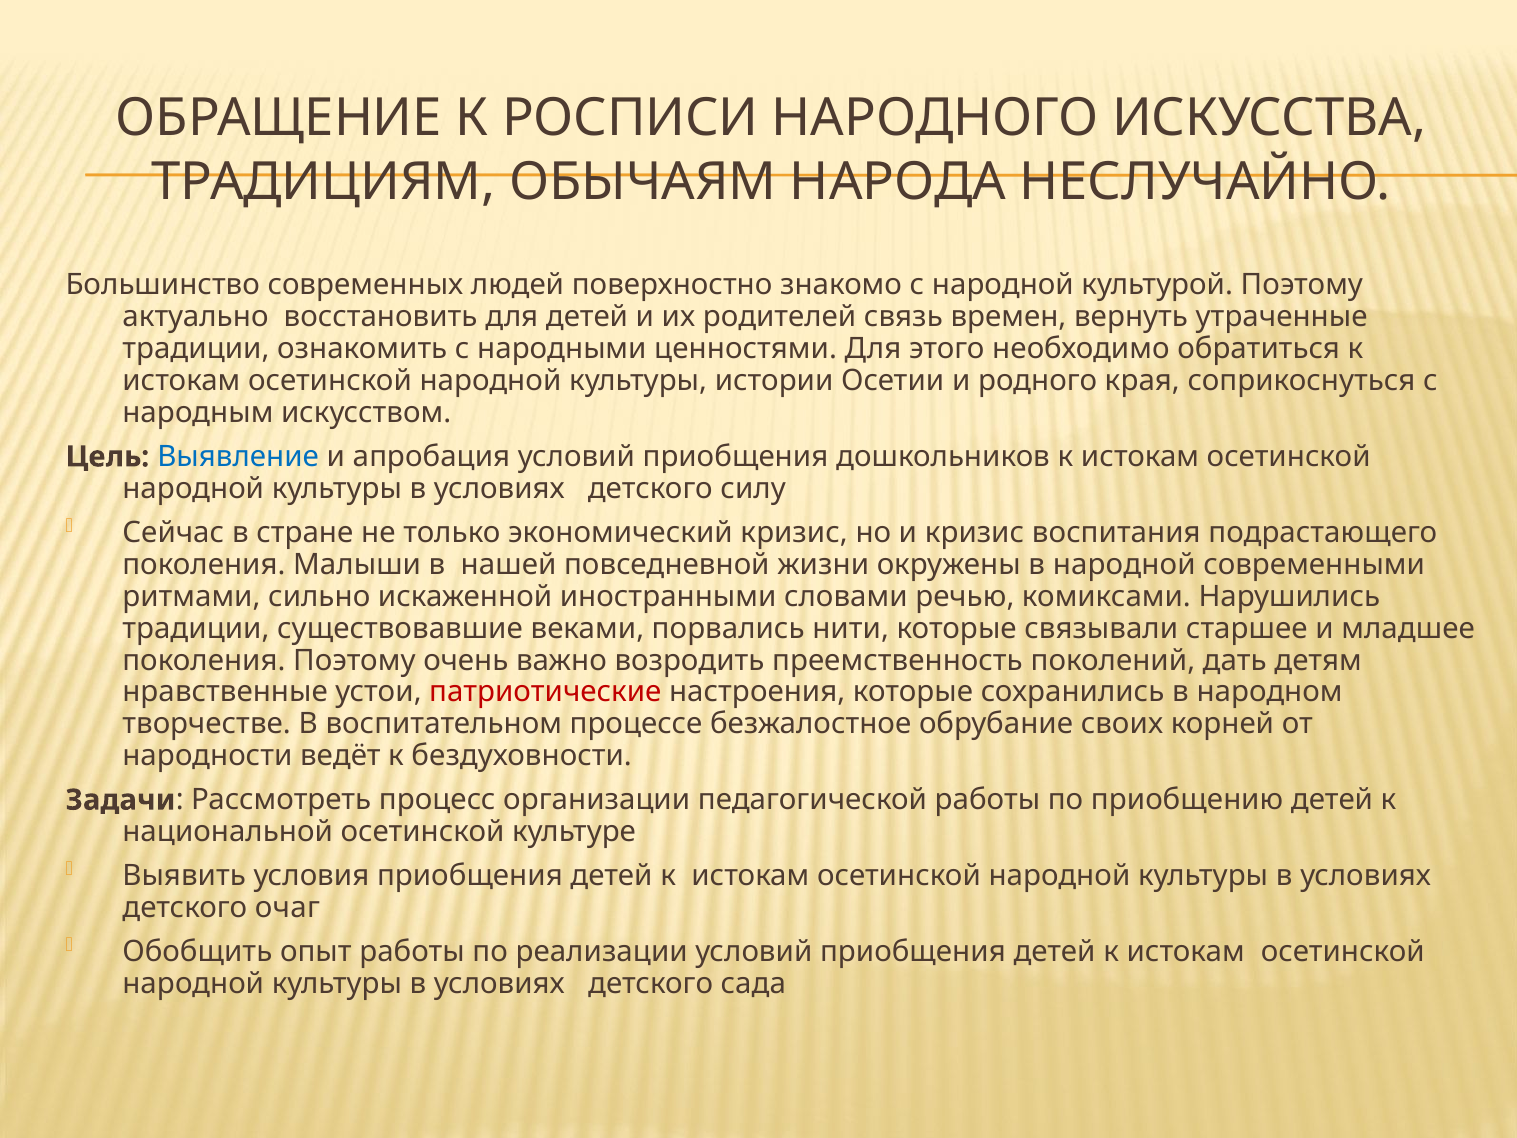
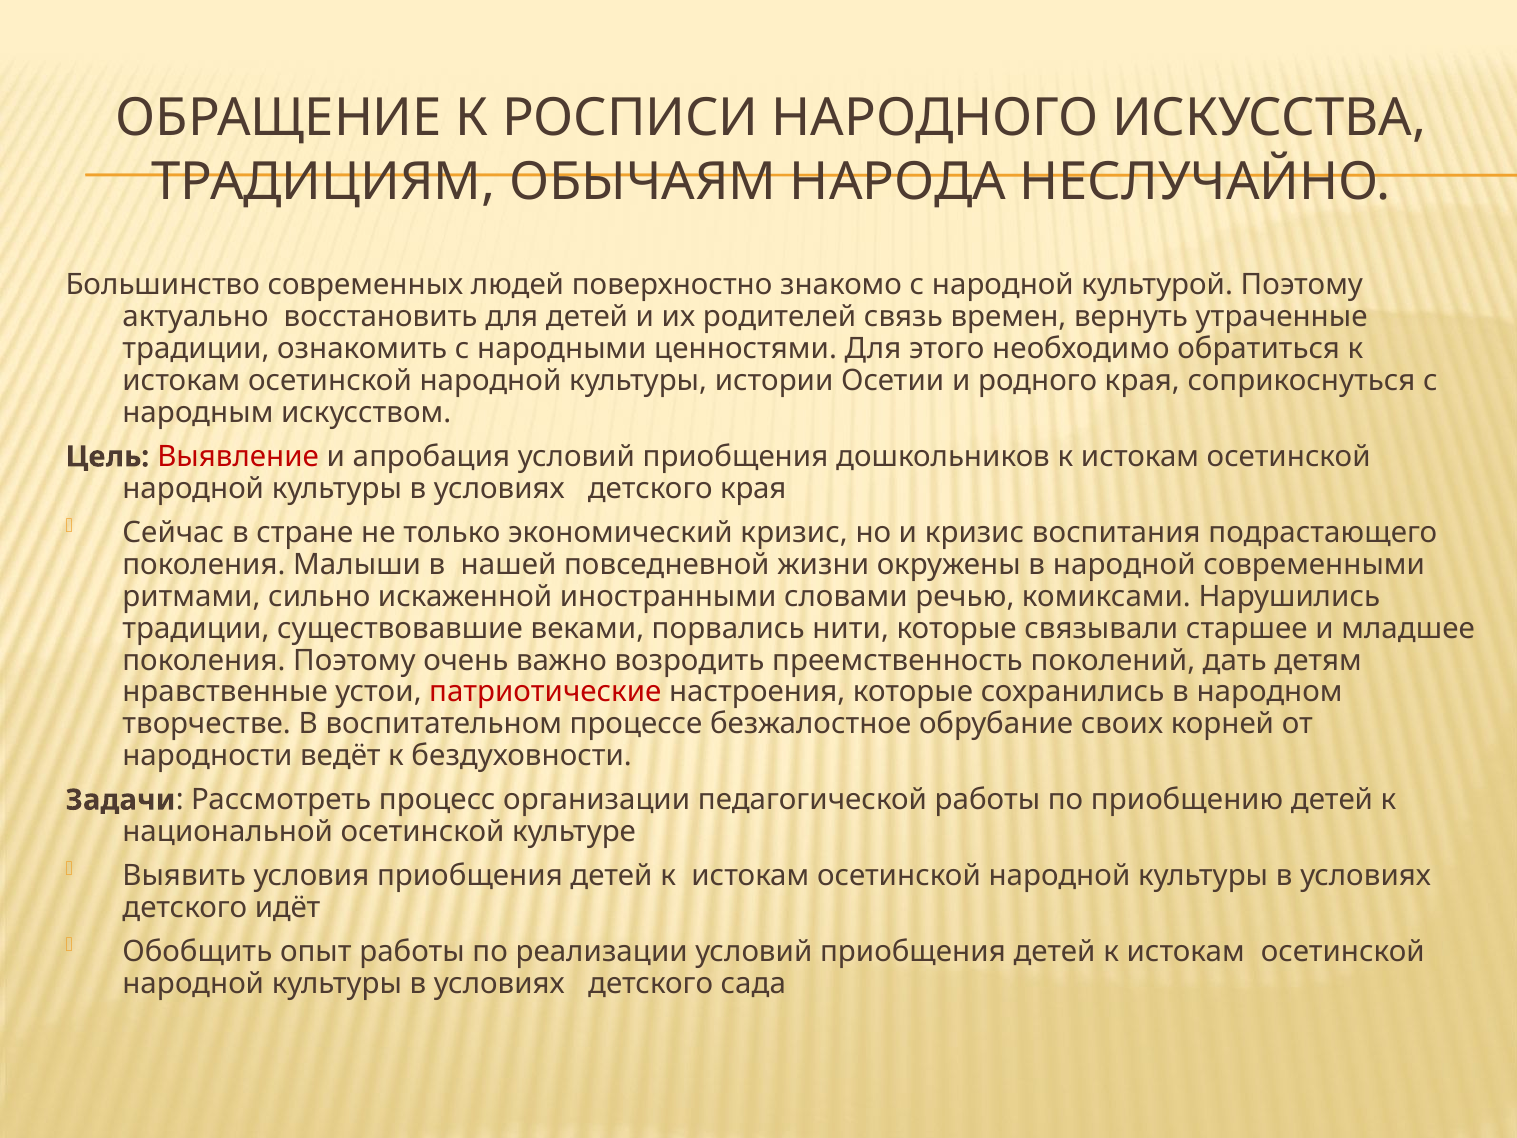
Выявление colour: blue -> red (238, 457)
детского силу: силу -> края (753, 489)
очаг: очаг -> идёт (288, 908)
